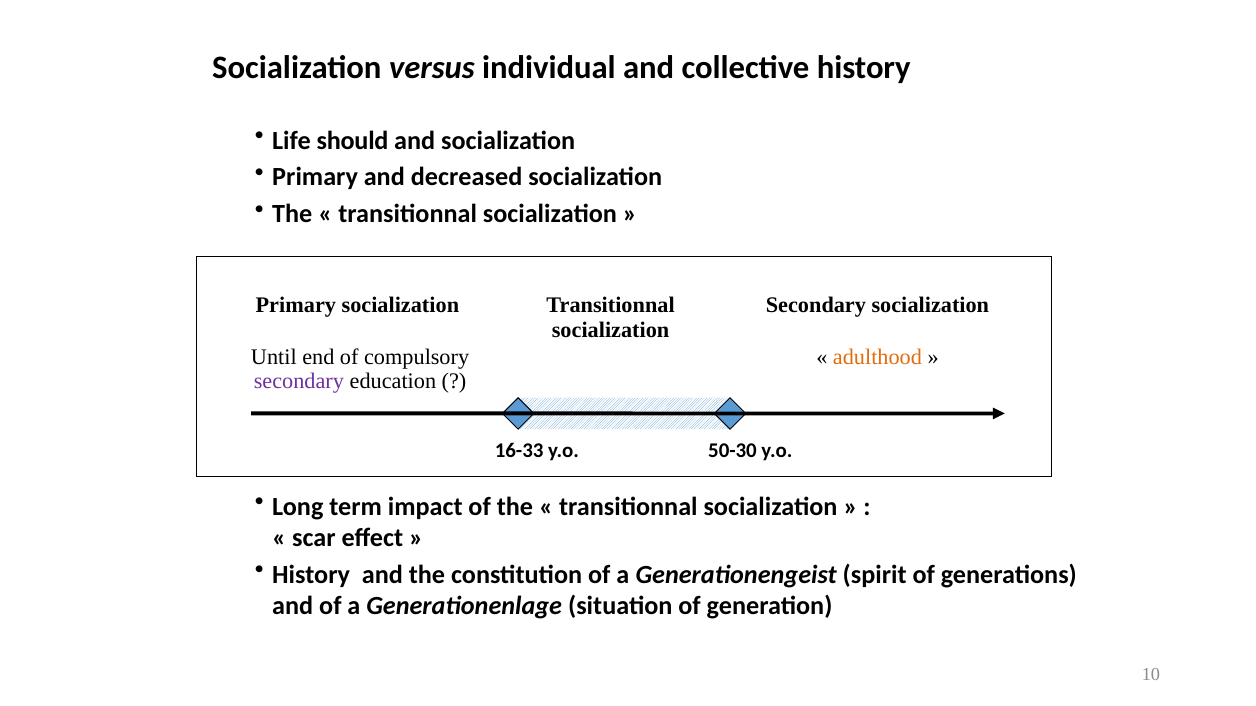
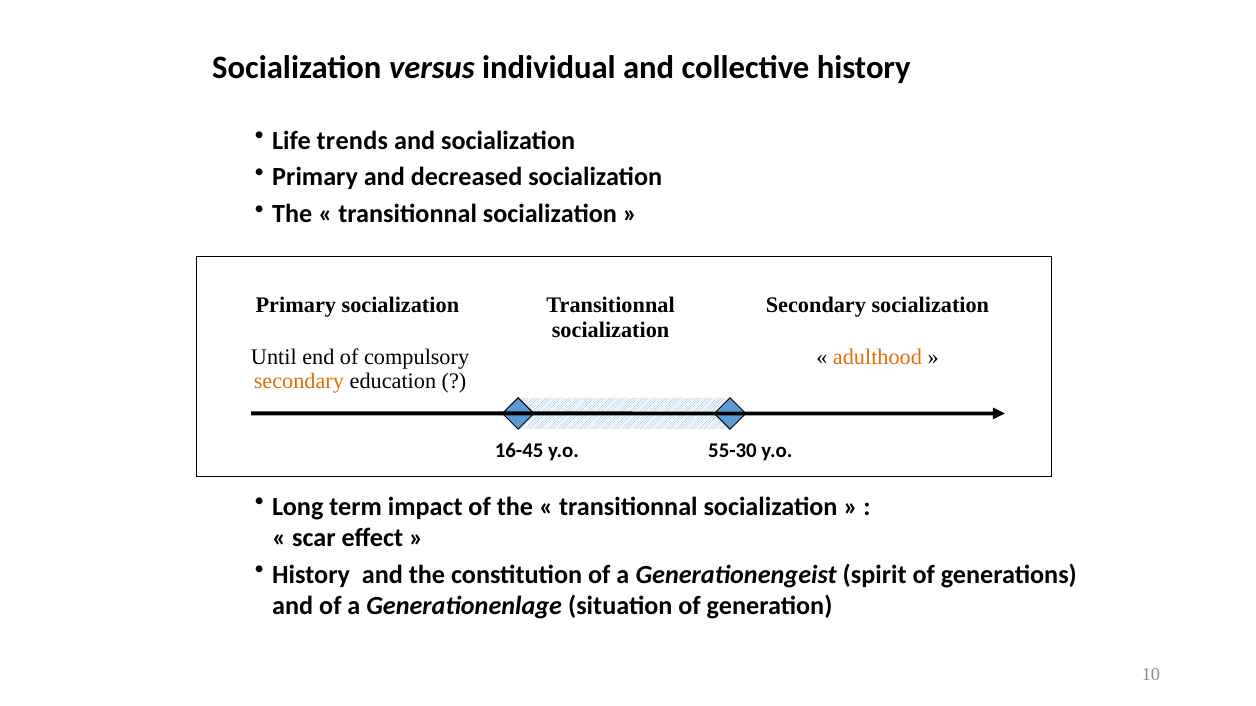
should: should -> trends (352, 140)
secondary colour: purple -> orange (299, 382)
16-33: 16-33 -> 16-45 (519, 451)
50-30: 50-30 -> 55-30 (733, 451)
